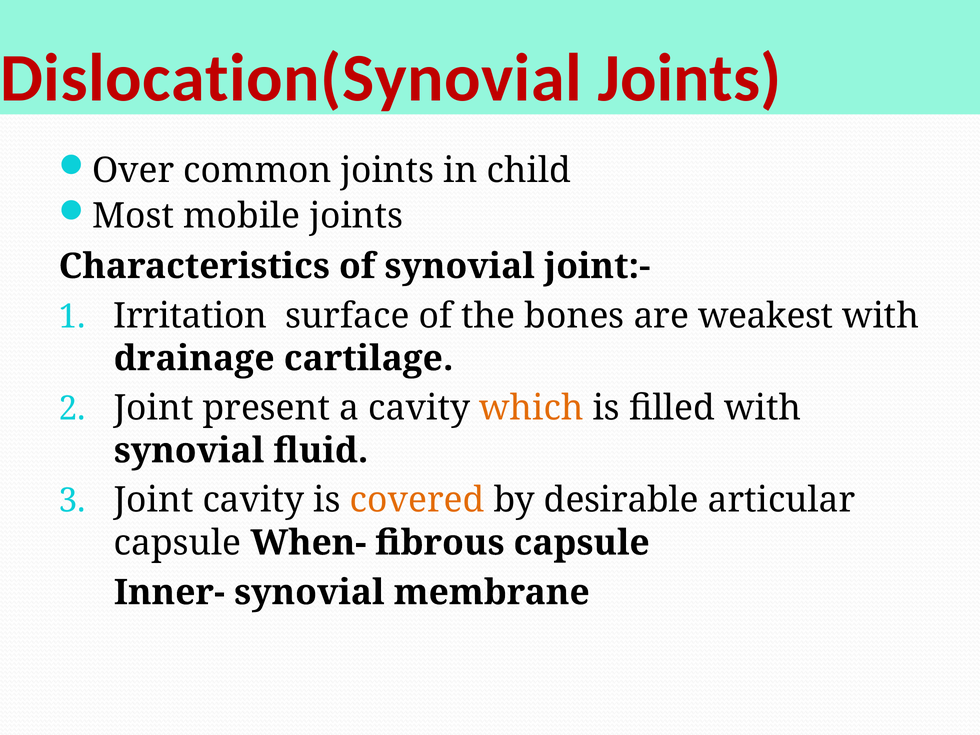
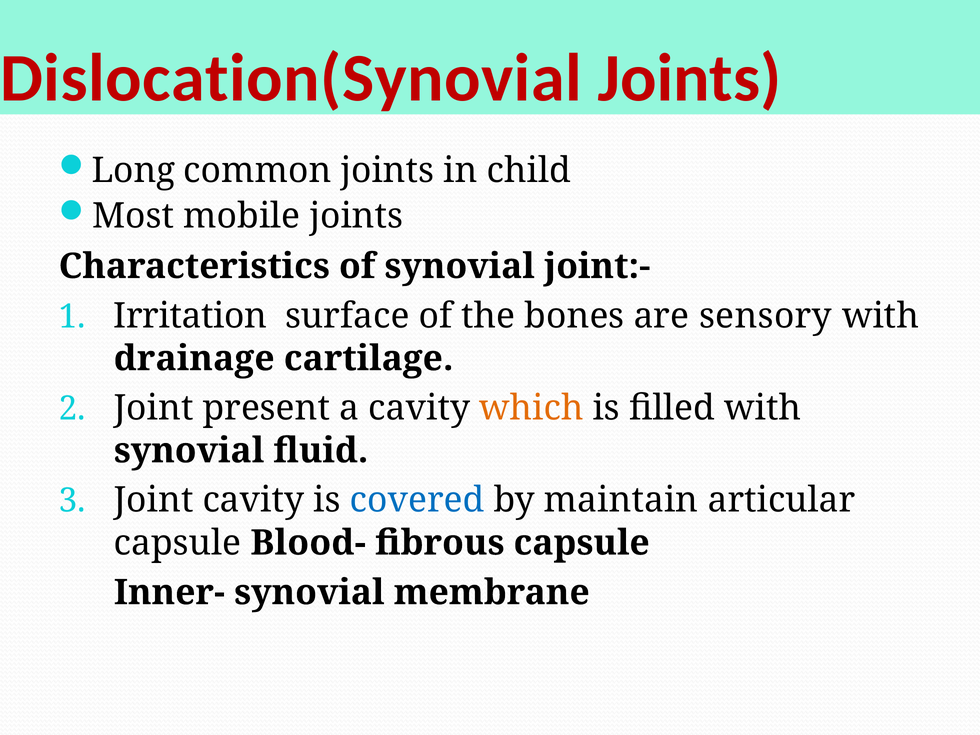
Over: Over -> Long (133, 171)
weakest: weakest -> sensory (765, 316)
covered colour: orange -> blue (417, 500)
desirable: desirable -> maintain (621, 500)
When-: When- -> Blood- (308, 543)
